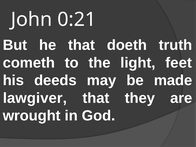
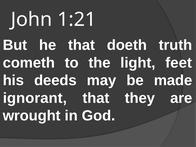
0:21: 0:21 -> 1:21 (77, 20)
lawgiver: lawgiver -> ignorant (35, 98)
